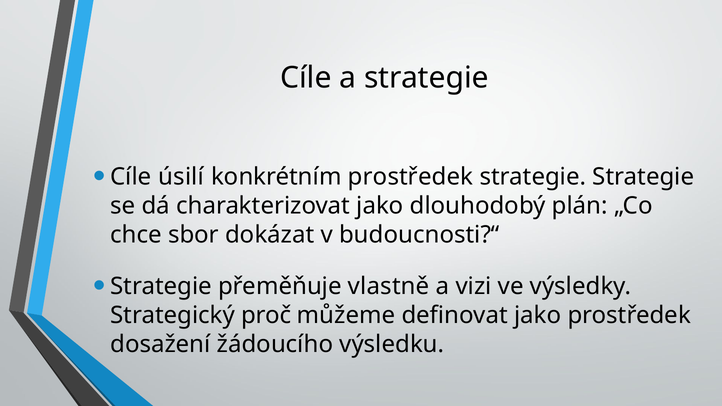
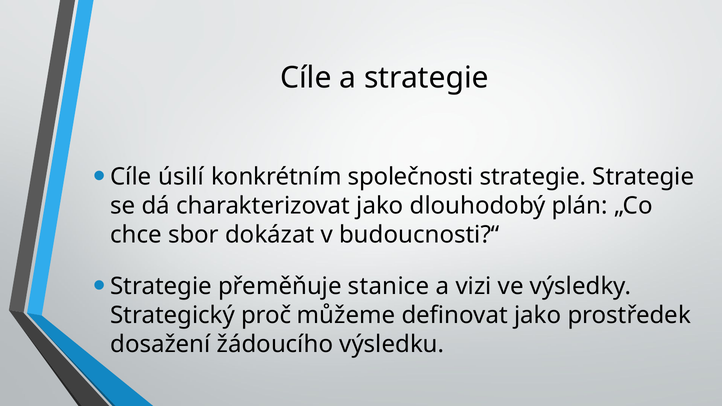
konkrétním prostředek: prostředek -> společnosti (411, 177)
vlastně: vlastně -> stanice (389, 286)
